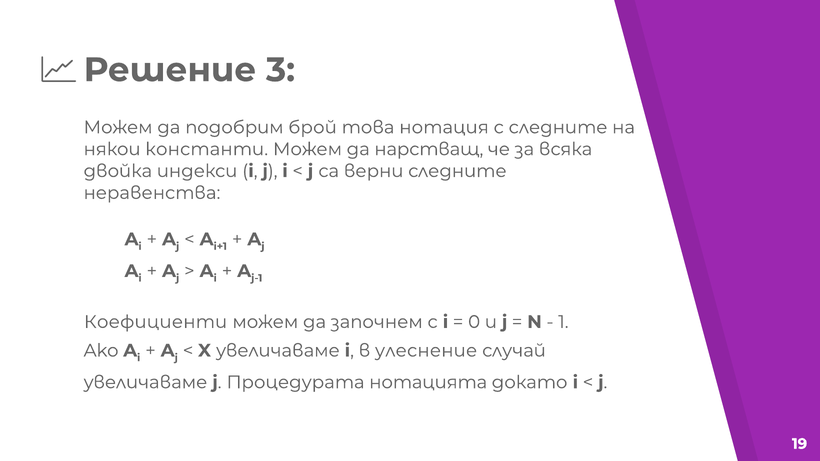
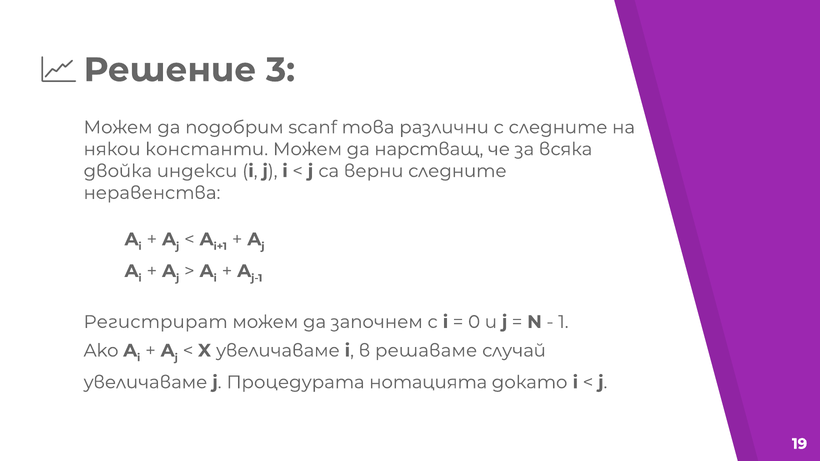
брой: брой -> scanf (313, 127)
нотация: нотация -> различни (444, 127)
Коефициенти: Коефициенти -> Регистрират (156, 322)
улеснение: улеснение -> решаваме (426, 351)
